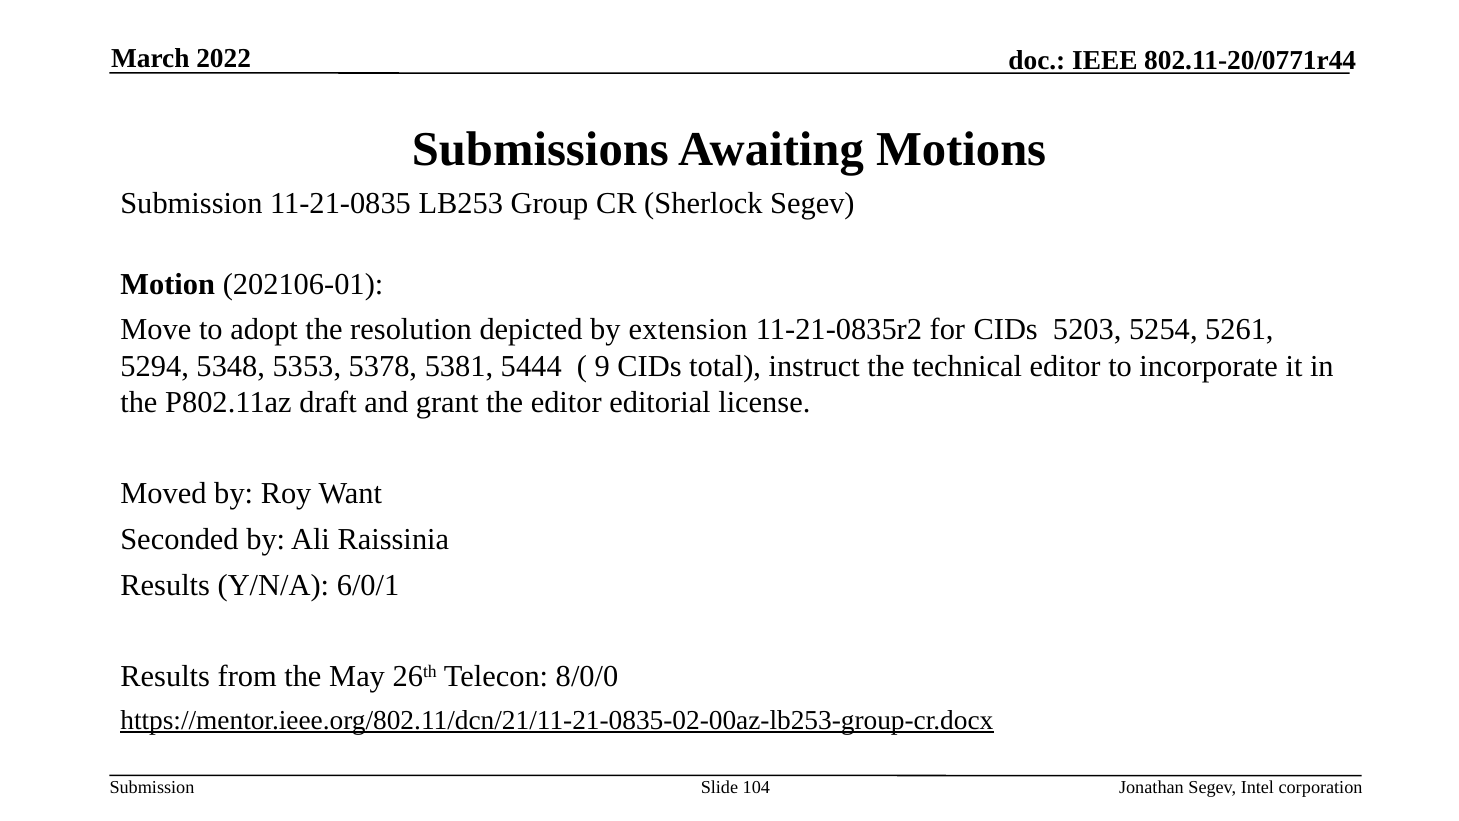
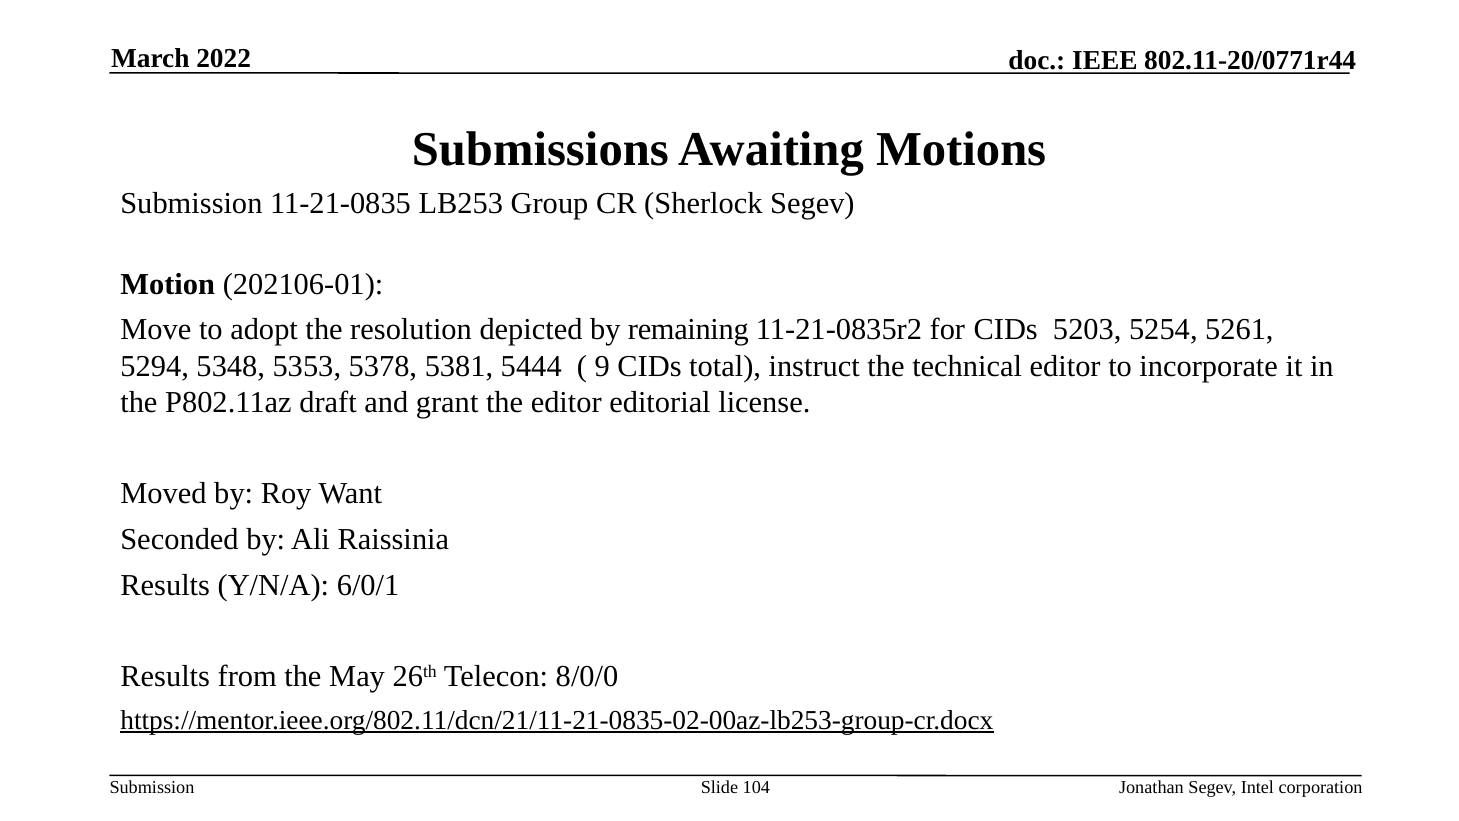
extension: extension -> remaining (688, 329)
